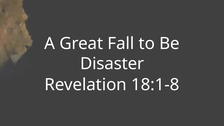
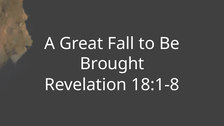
Disaster: Disaster -> Brought (112, 64)
